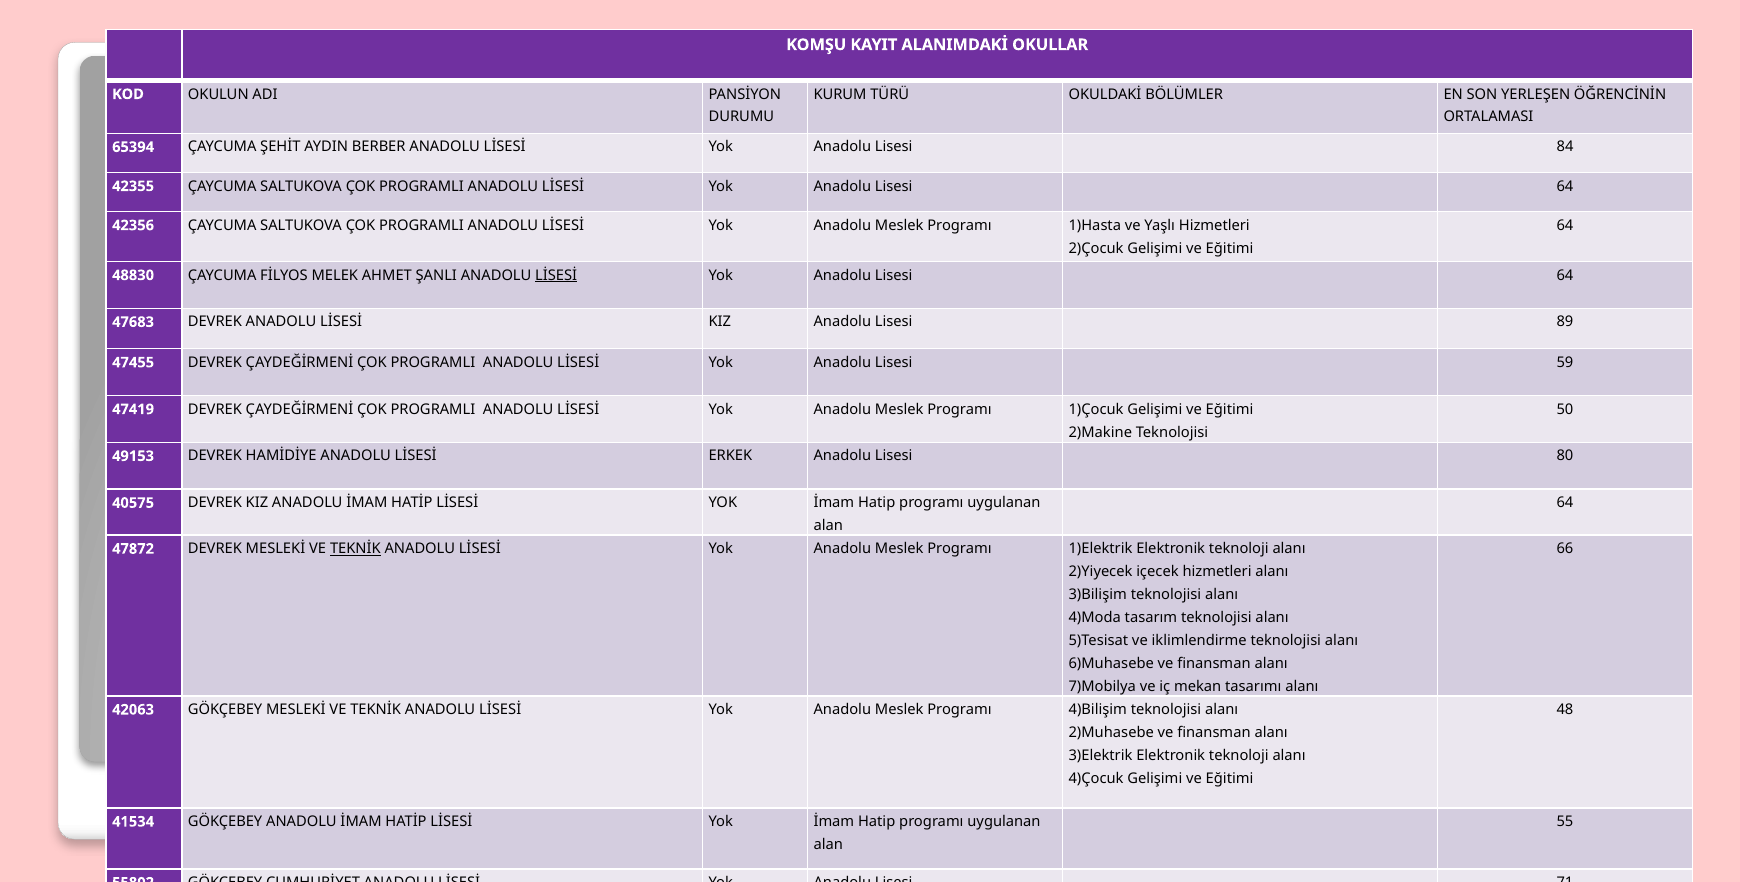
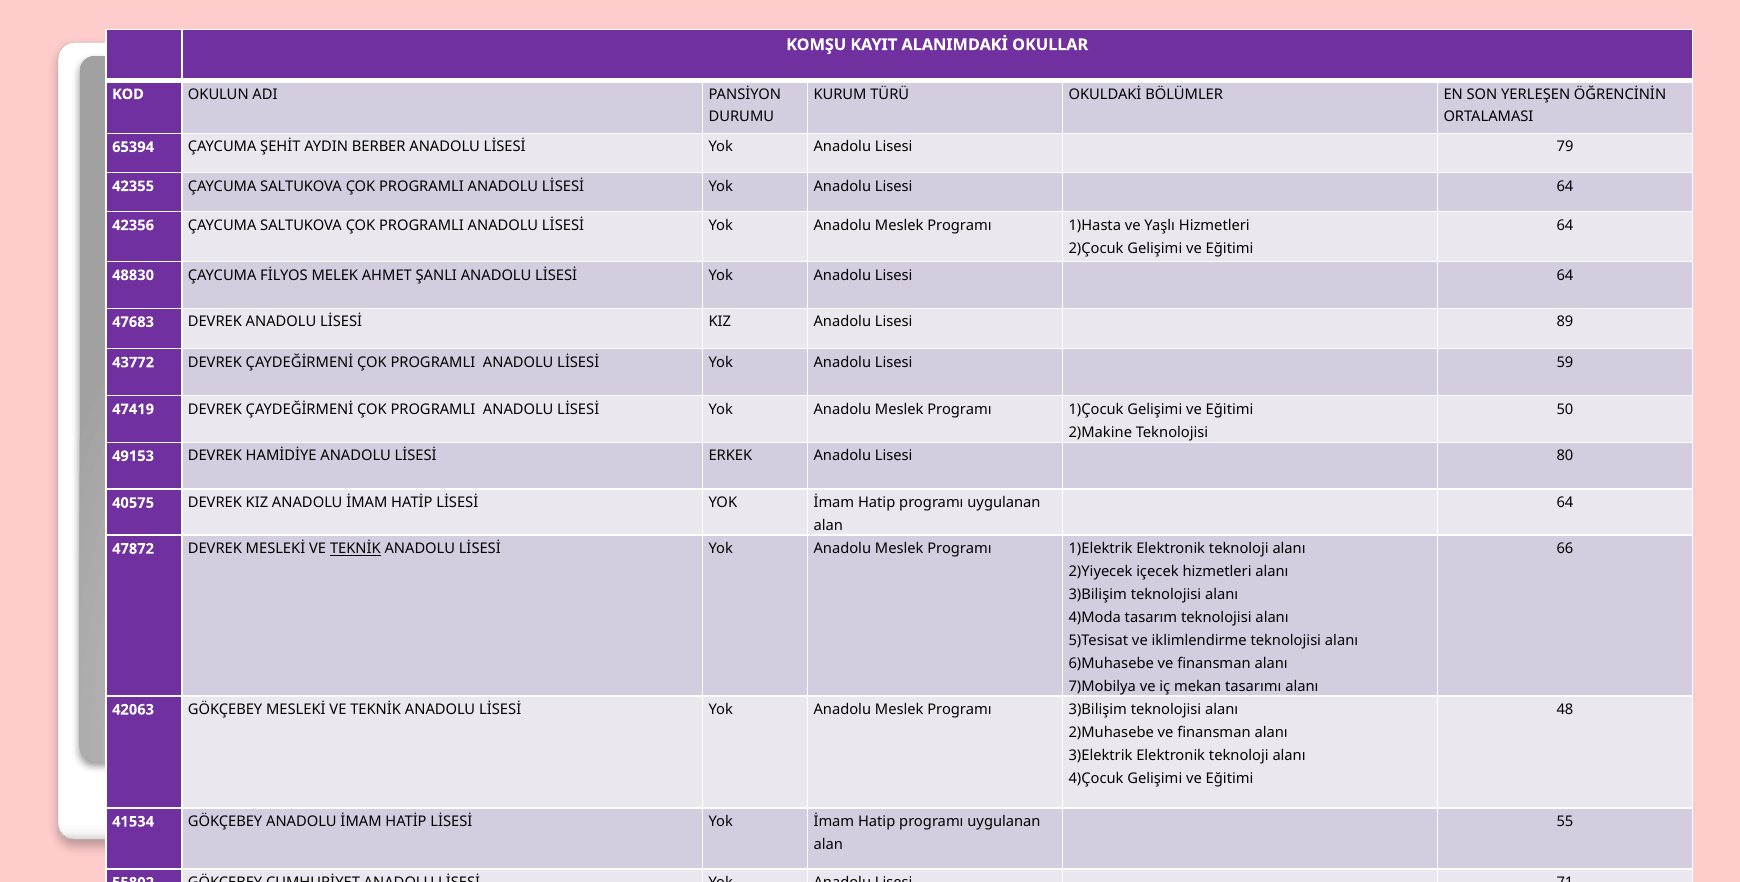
84: 84 -> 79 (1565, 147)
LİSESİ underline: present -> none (556, 275)
47455: 47455 -> 43772 (133, 362)
Programı 4)Bilişim: 4)Bilişim -> 3)Bilişim (1098, 709)
